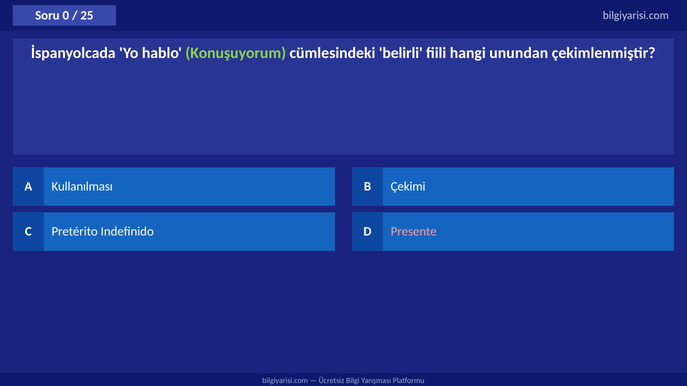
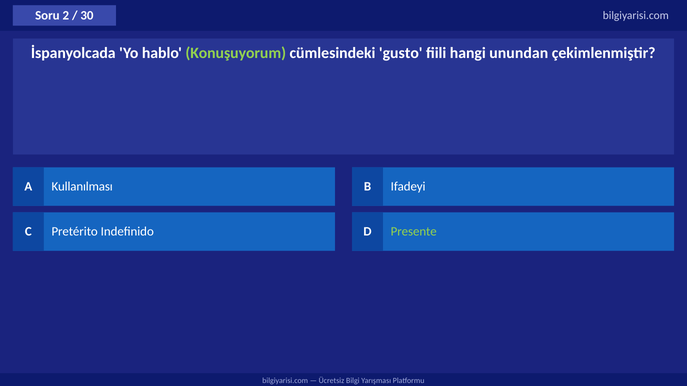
0: 0 -> 2 (66, 16)
25: 25 -> 30 (87, 16)
belirli: belirli -> gusto (401, 53)
Çekimi: Çekimi -> Ifadeyi (408, 187)
Presente colour: pink -> light green (414, 232)
